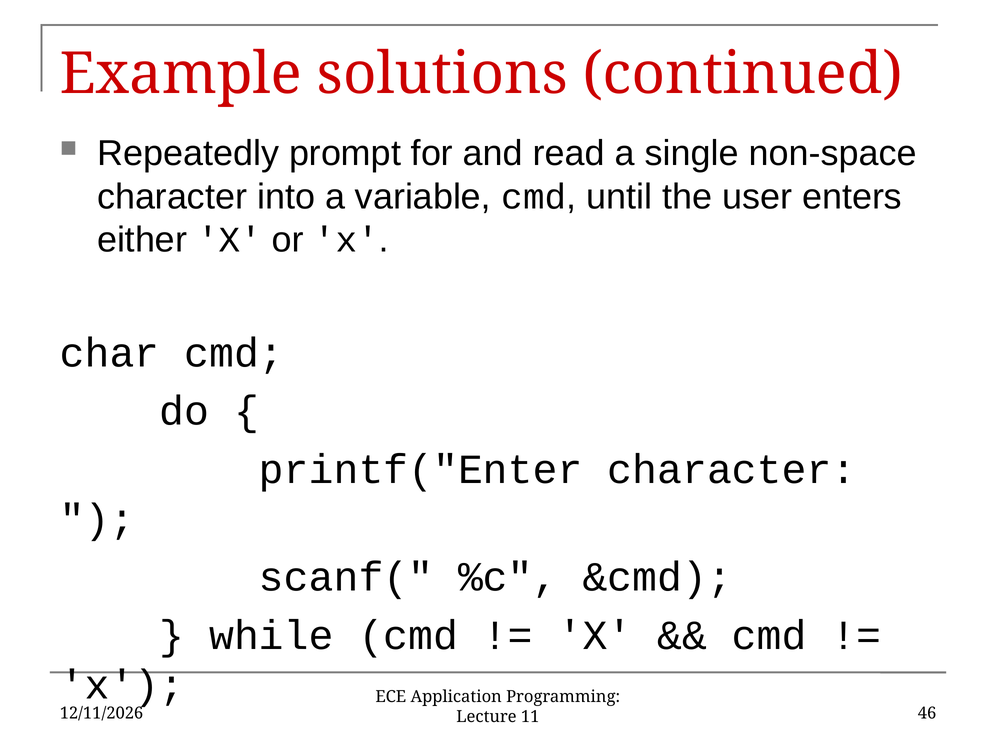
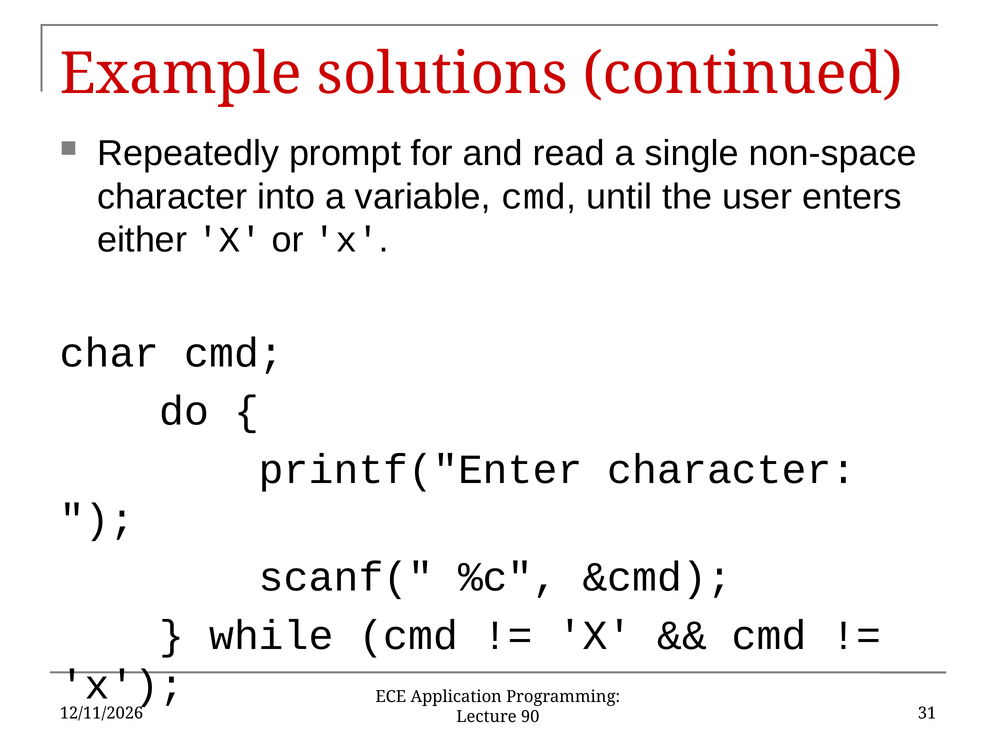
46: 46 -> 31 (927, 713)
11: 11 -> 90 (530, 717)
